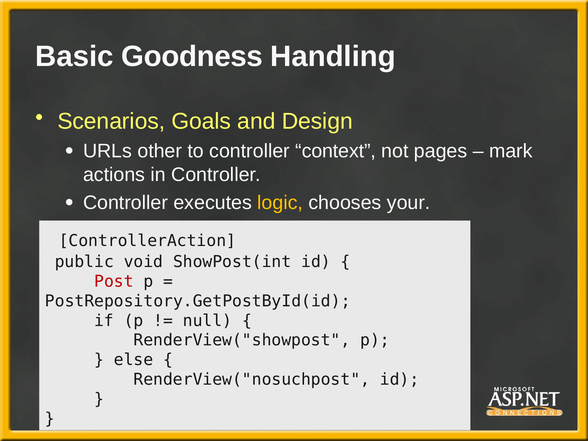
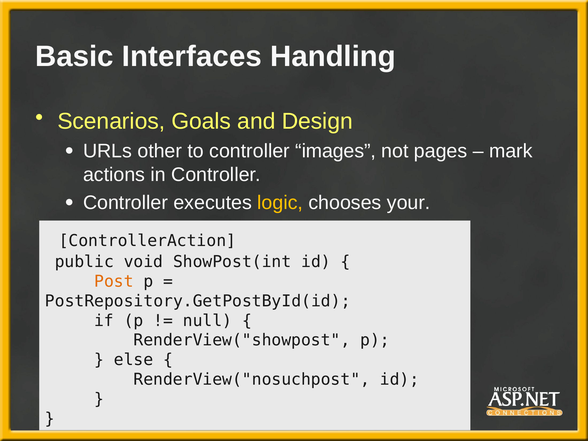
Goodness: Goodness -> Interfaces (192, 56)
context: context -> images (336, 151)
Post colour: red -> orange (114, 281)
